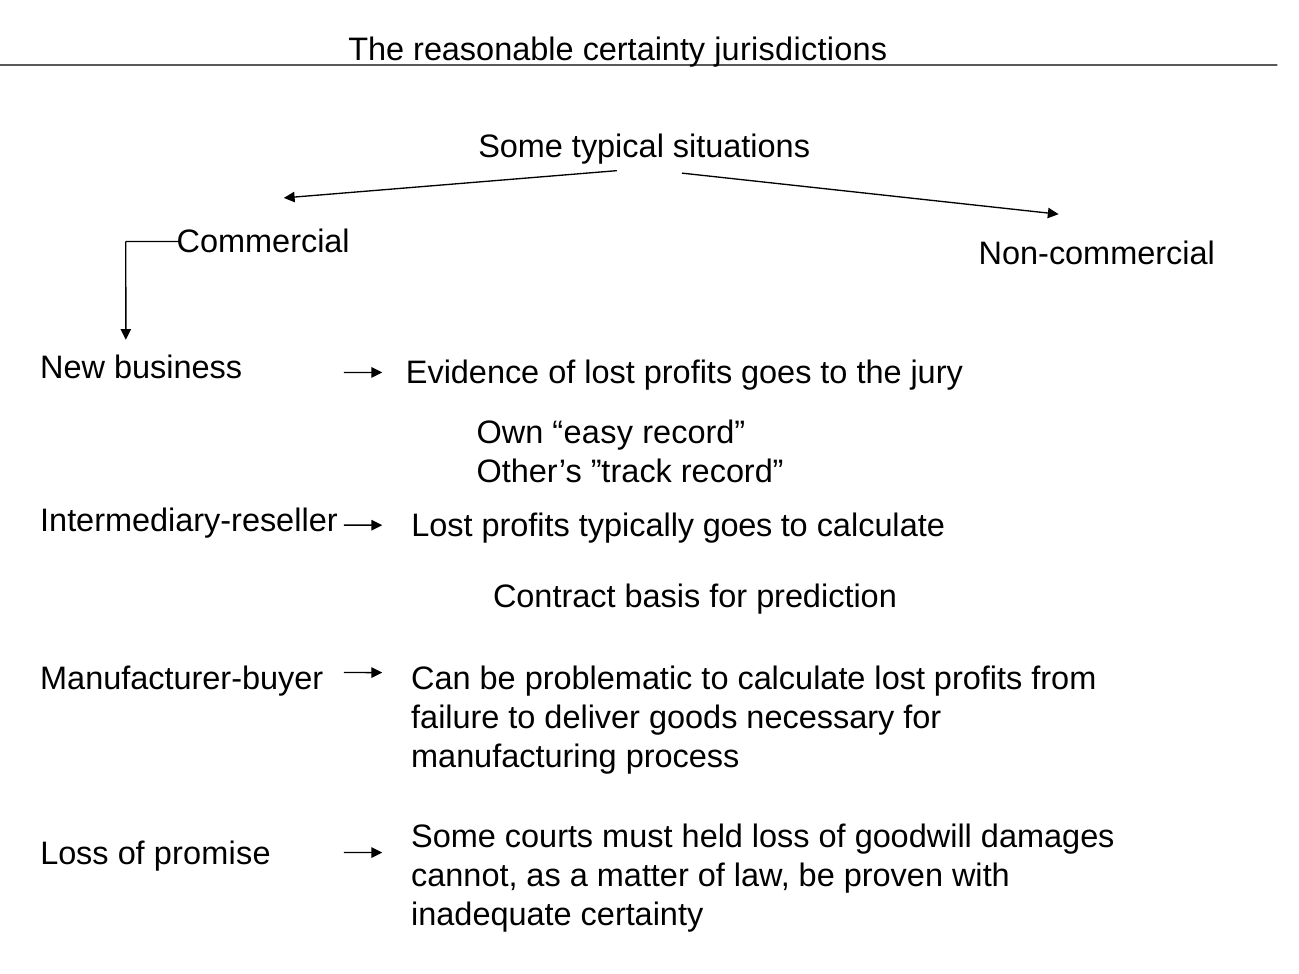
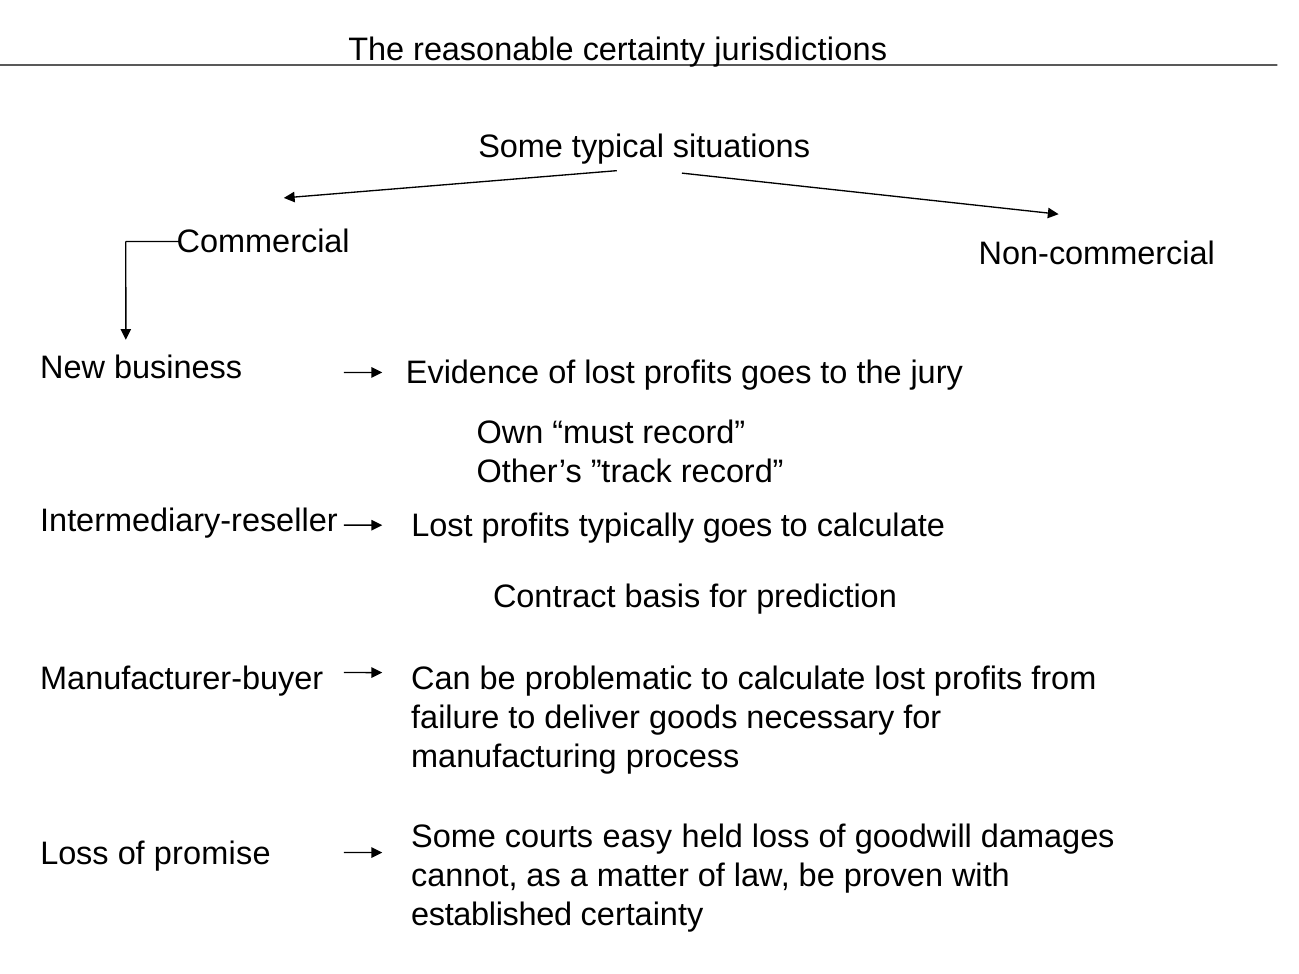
easy: easy -> must (593, 433)
must: must -> easy (637, 837)
inadequate: inadequate -> established (492, 915)
